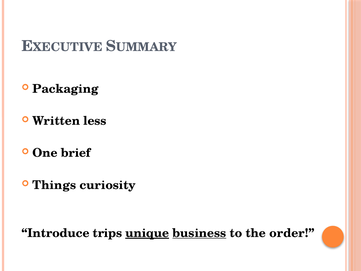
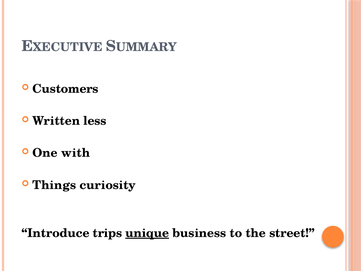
Packaging: Packaging -> Customers (65, 89)
brief: brief -> with (76, 153)
business underline: present -> none (199, 233)
order: order -> street (292, 233)
